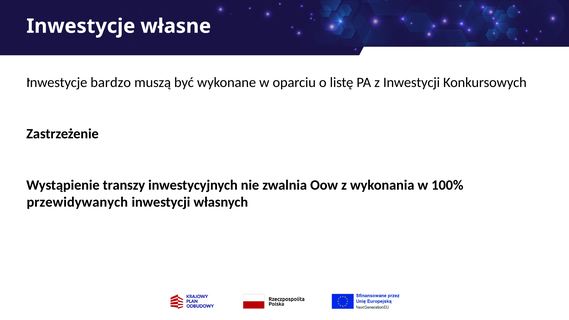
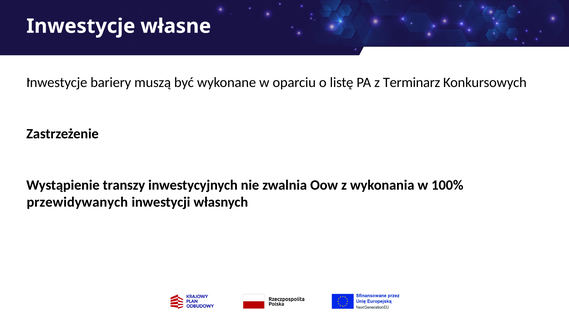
bardzo: bardzo -> bariery (111, 83)
z Inwestycji: Inwestycji -> Terminarz (412, 83)
